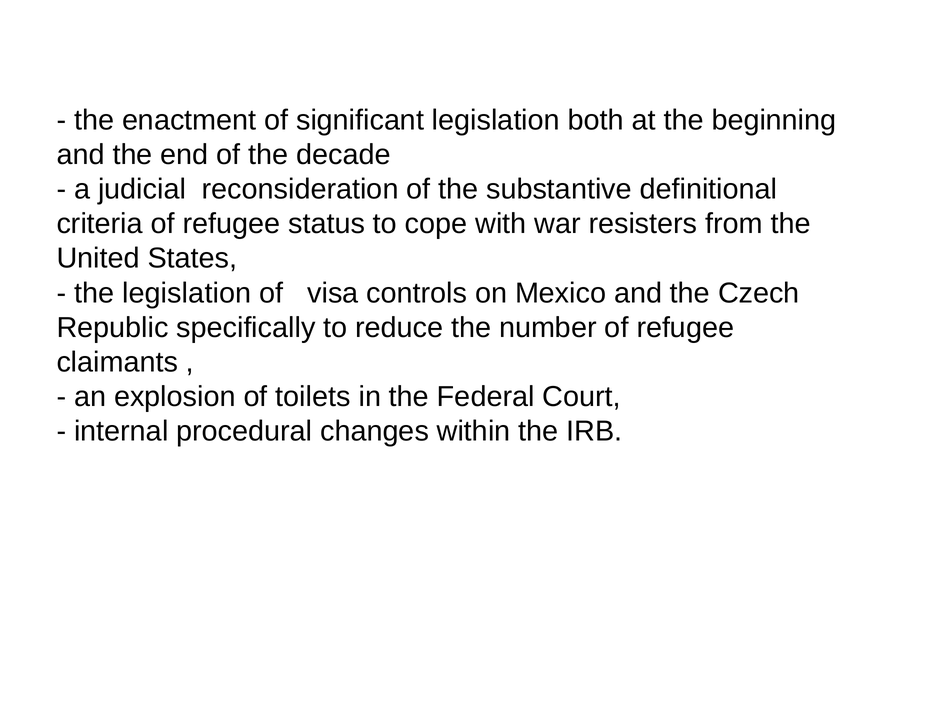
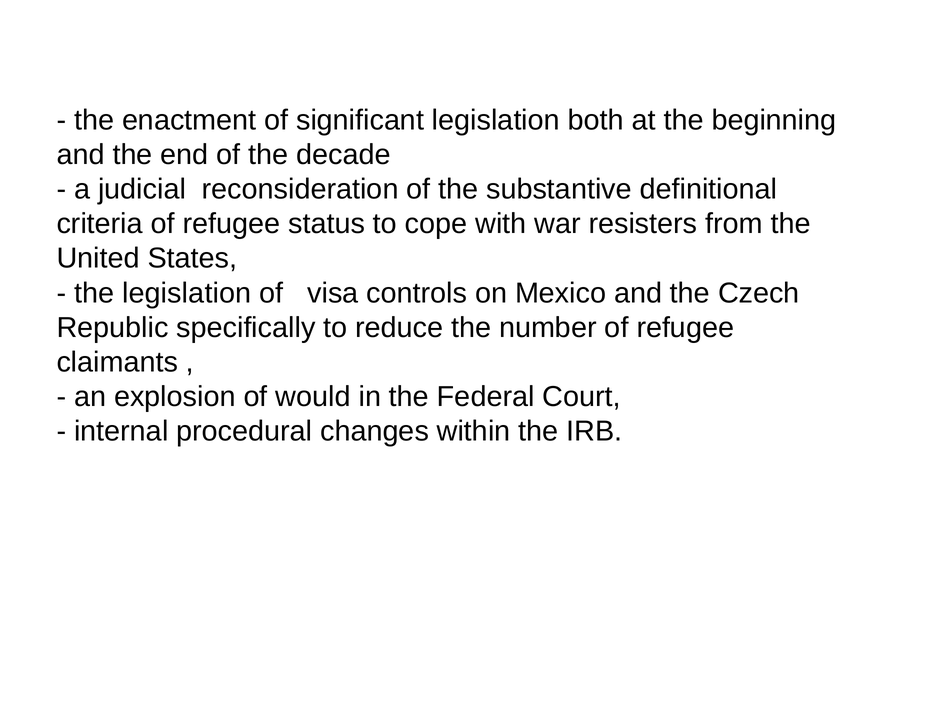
toilets: toilets -> would (313, 397)
